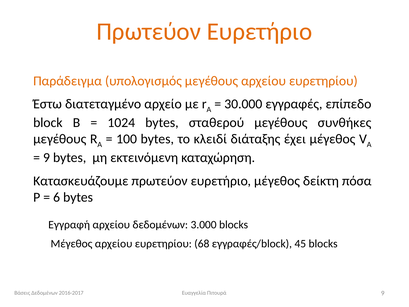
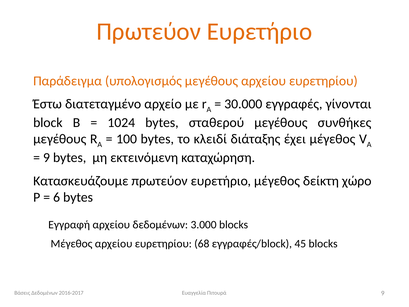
επίπεδο: επίπεδο -> γίνονται (349, 104)
πόσα: πόσα -> χώρο (357, 181)
